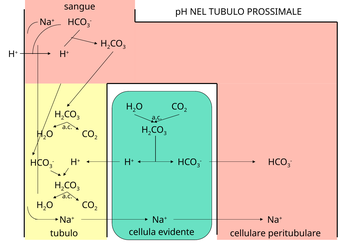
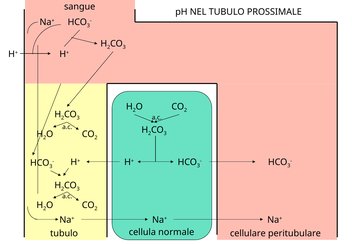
evidente: evidente -> normale (176, 232)
